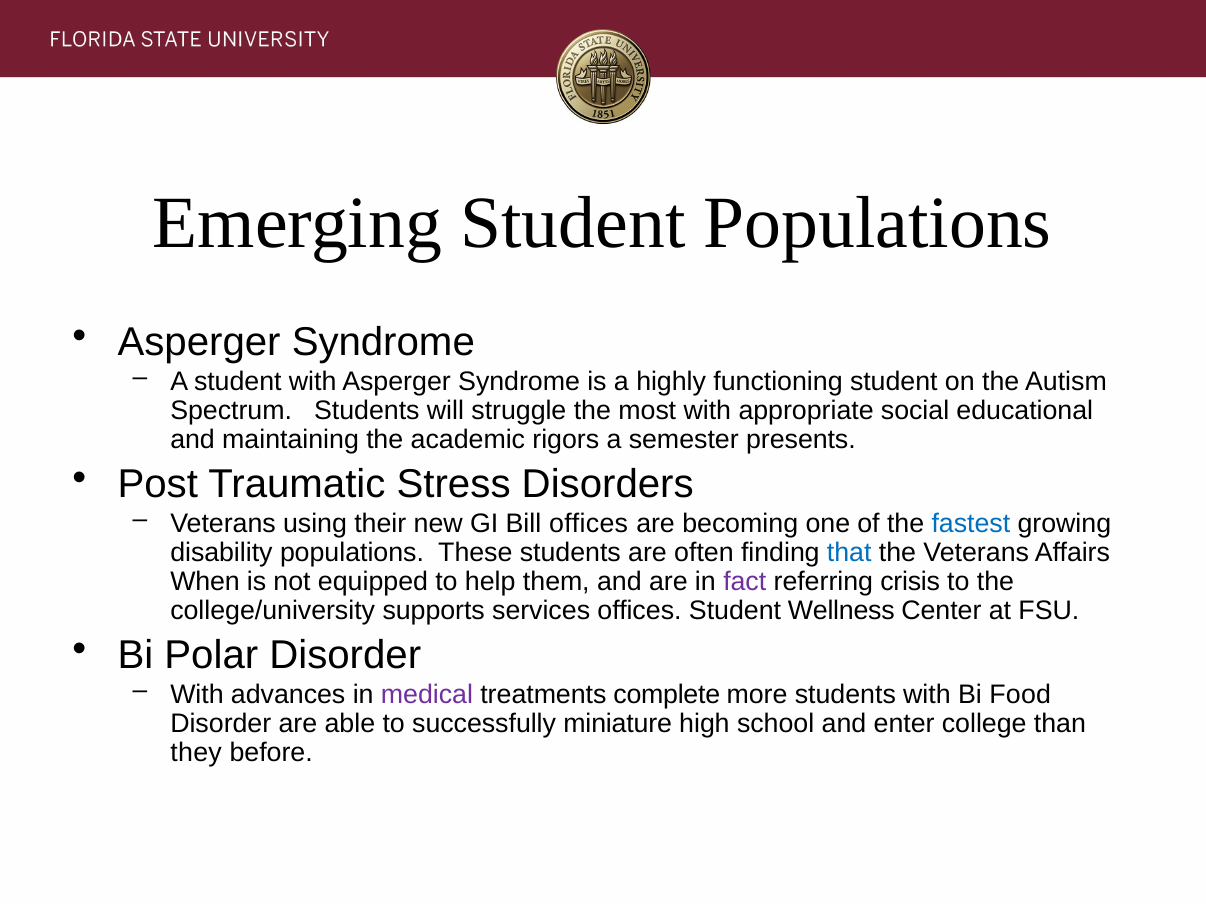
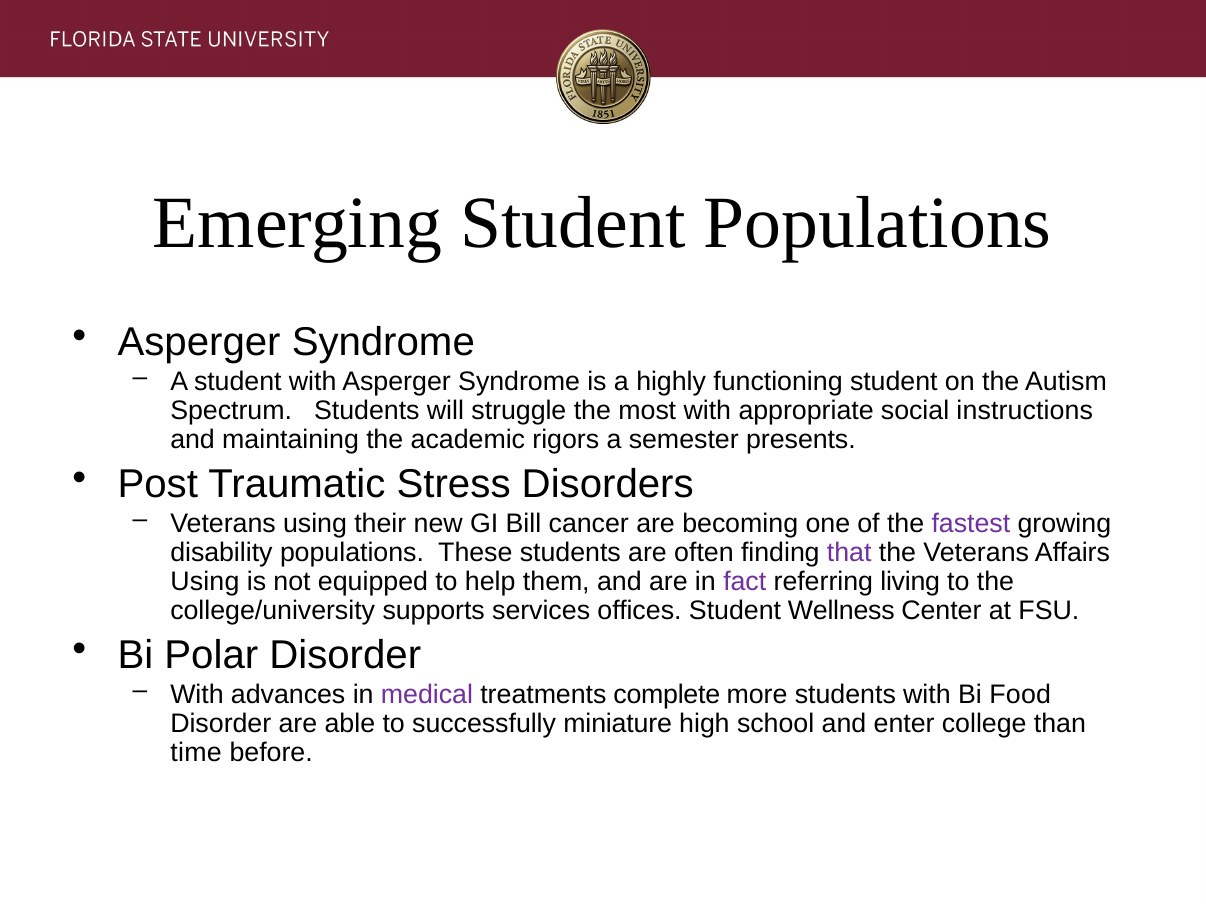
educational: educational -> instructions (1025, 411)
Bill offices: offices -> cancer (589, 524)
fastest colour: blue -> purple (971, 524)
that colour: blue -> purple (849, 553)
When: When -> Using (205, 582)
crisis: crisis -> living (910, 582)
they: they -> time (196, 753)
